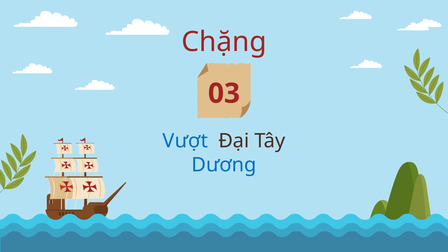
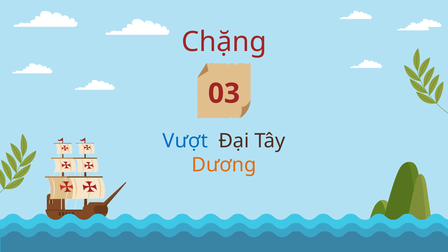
Dương colour: blue -> orange (224, 165)
